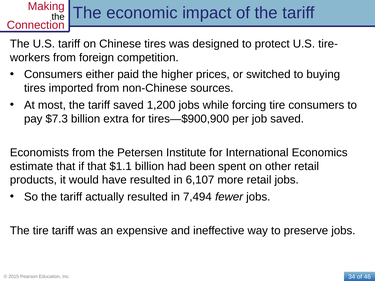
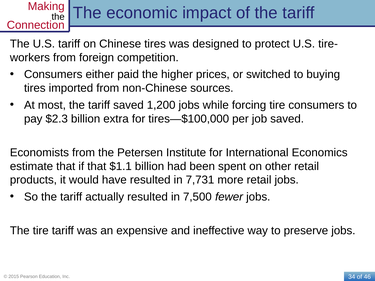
$7.3: $7.3 -> $2.3 (57, 119)
tires—$900,900: tires—$900,900 -> tires—$100,000 (189, 119)
6,107: 6,107 -> 7,731 (200, 180)
7,494: 7,494 -> 7,500 (197, 197)
